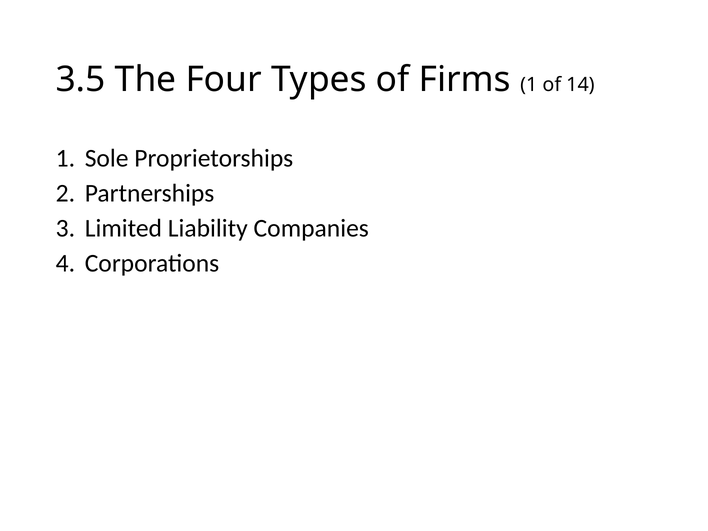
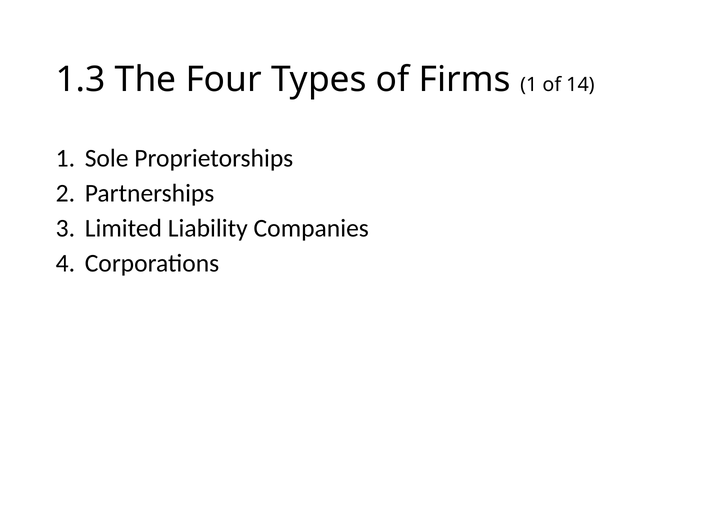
3.5: 3.5 -> 1.3 (81, 79)
